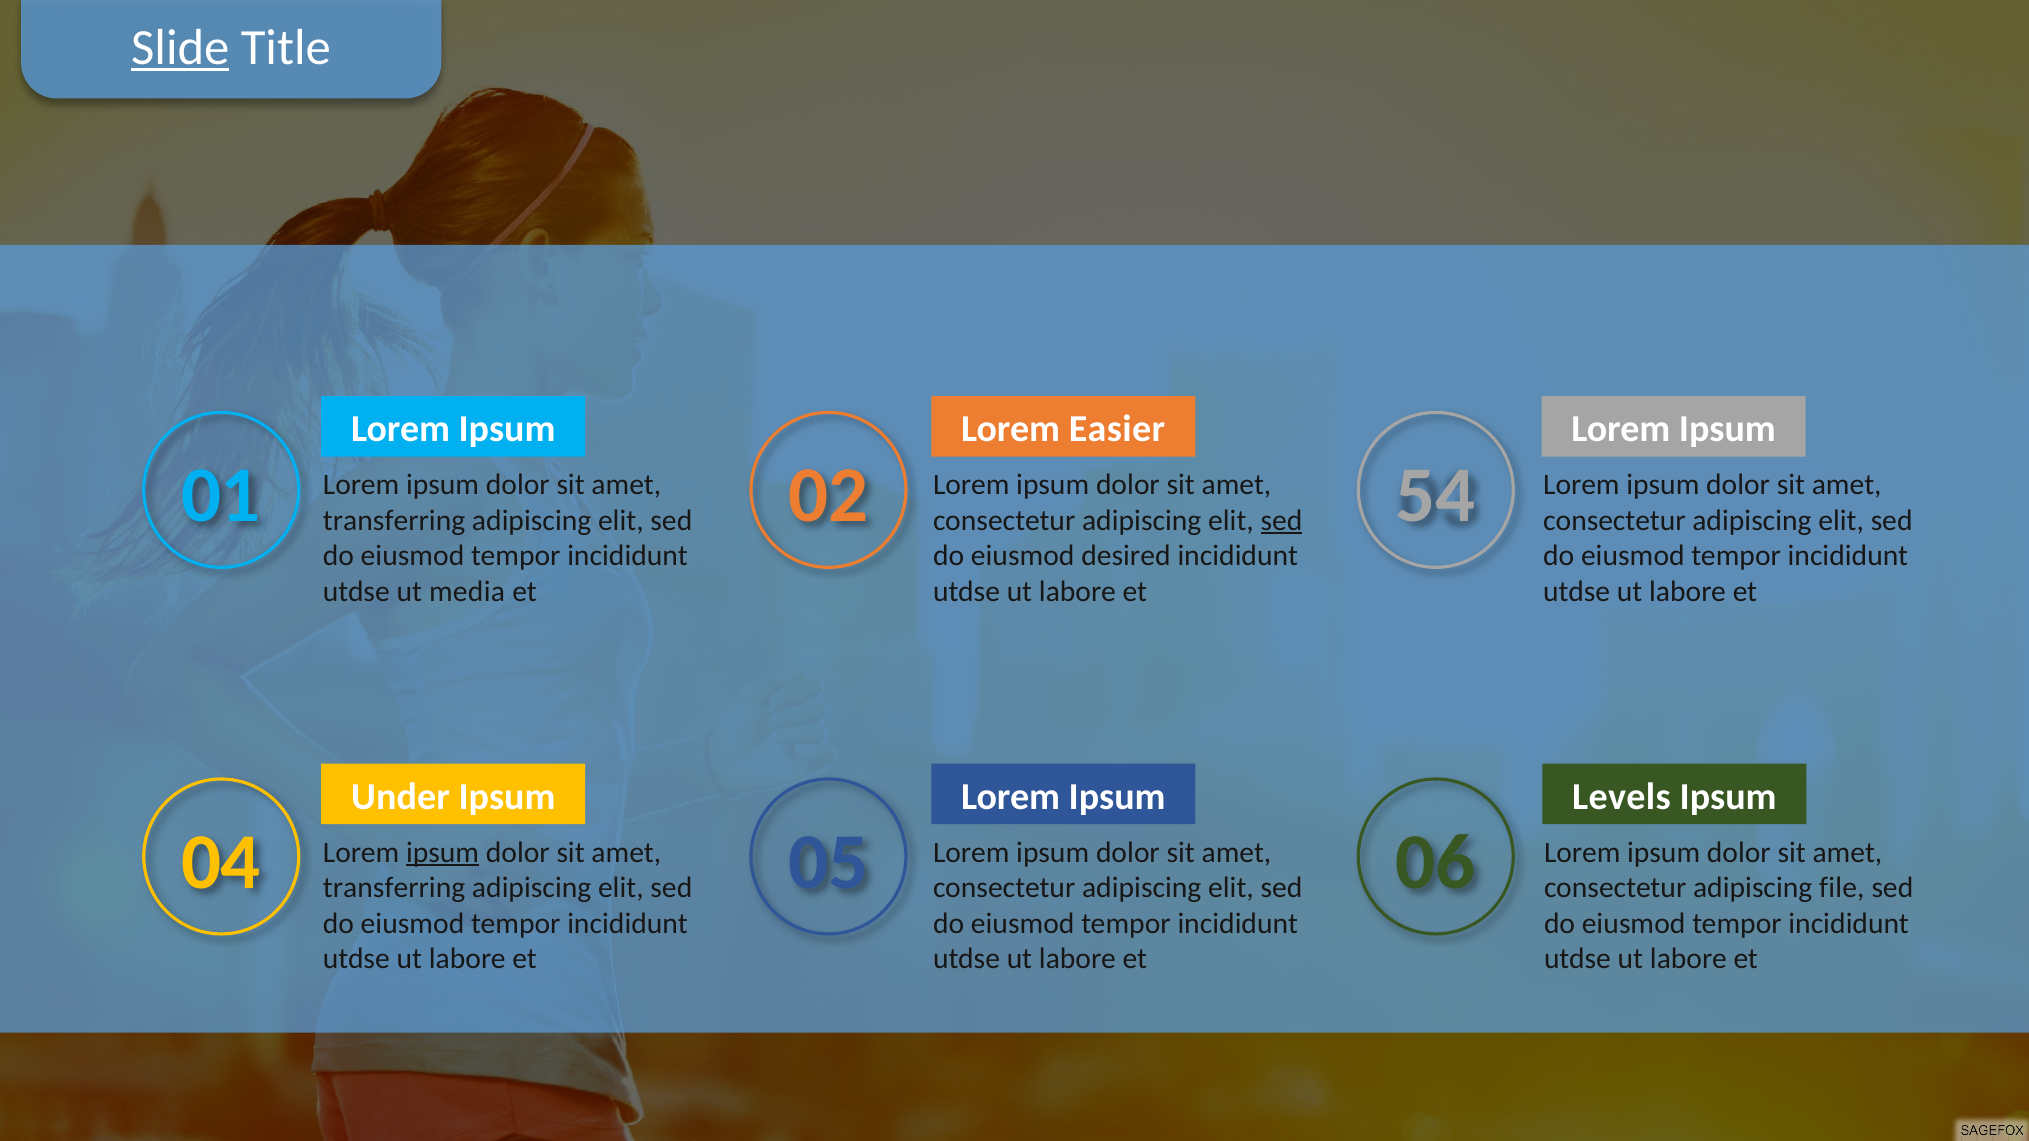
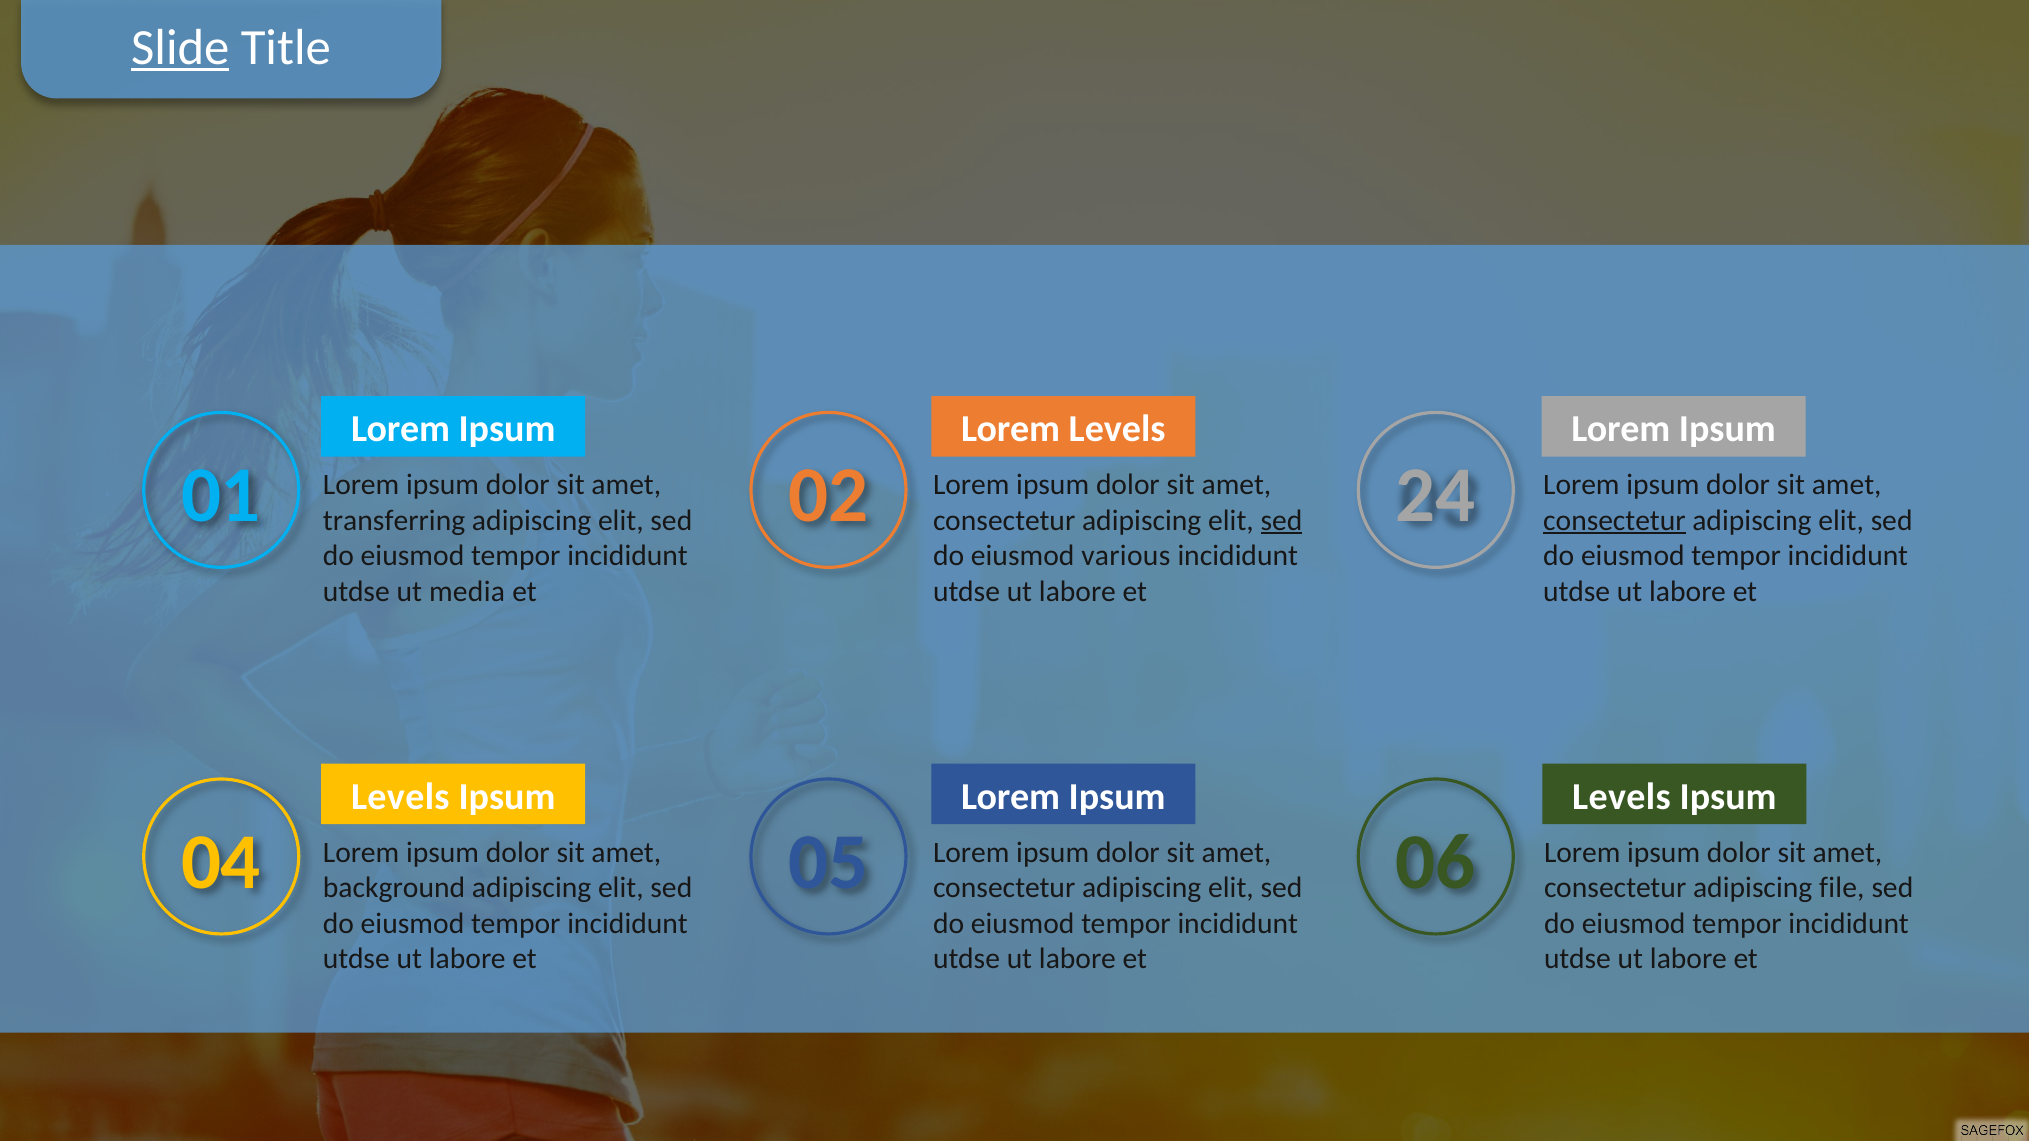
Lorem Easier: Easier -> Levels (1117, 429)
54: 54 -> 24 (1436, 495)
consectetur underline: none -> present (1614, 521)
desired: desired -> various (1126, 556)
Under: Under -> Levels (400, 797)
ipsum underline: present -> none (443, 853)
transferring: transferring -> background (394, 888)
